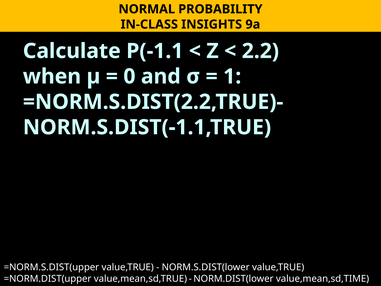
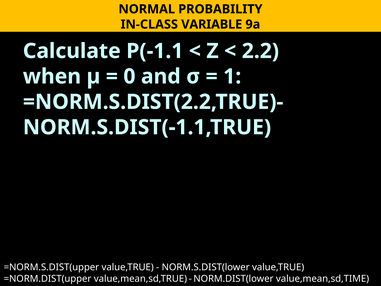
INSIGHTS: INSIGHTS -> VARIABLE (212, 24)
